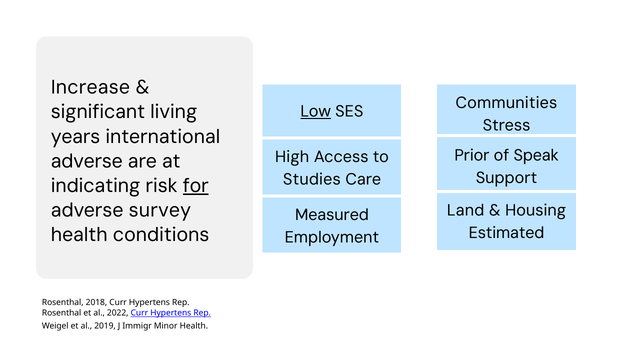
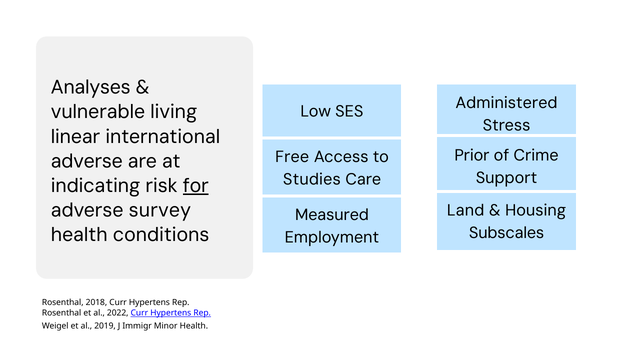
Increase: Increase -> Analyses (91, 88)
Communities: Communities -> Administered (506, 103)
significant: significant -> vulnerable (98, 112)
Low underline: present -> none (316, 112)
years: years -> linear (76, 137)
Speak: Speak -> Crime (536, 155)
High: High -> Free (292, 157)
Estimated: Estimated -> Subscales (507, 233)
